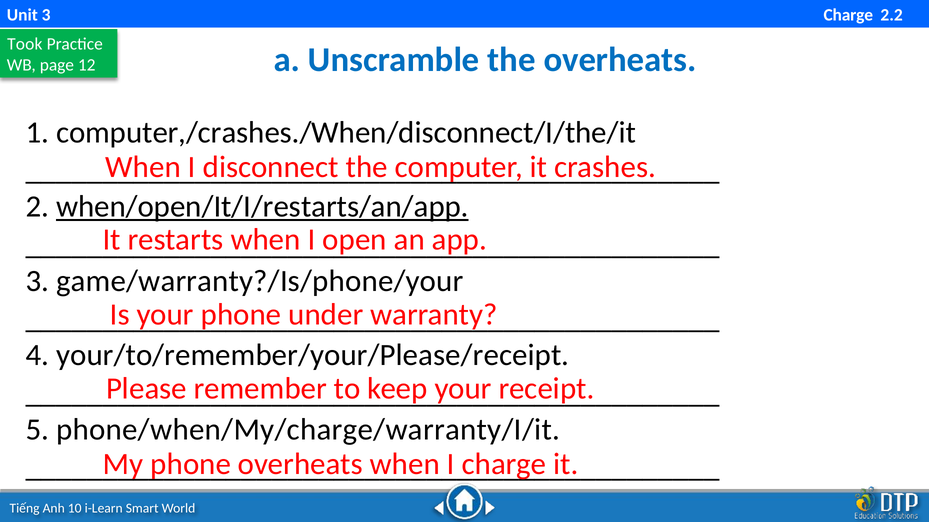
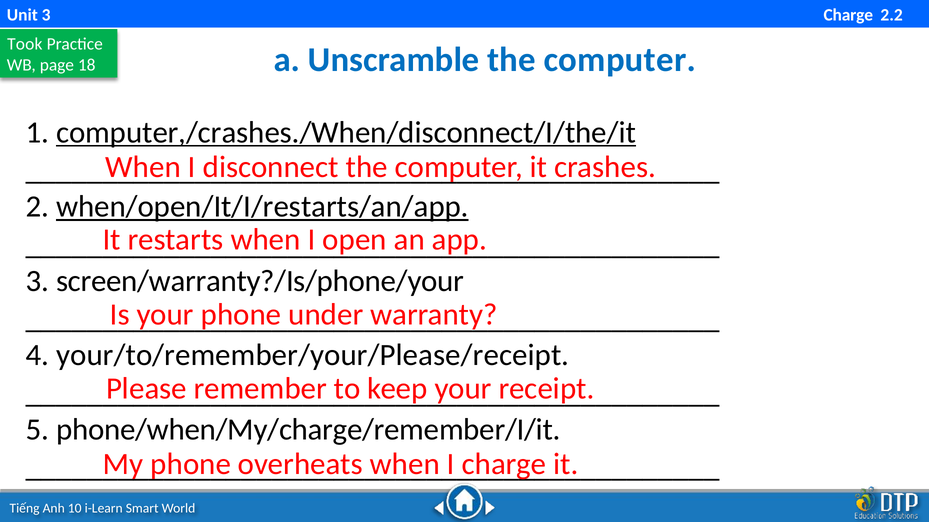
Unscramble the overheats: overheats -> computer (620, 60)
12: 12 -> 18 (87, 65)
computer,/crashes./When/disconnect/I/the/it underline: none -> present (346, 133)
game/warranty?/Is/phone/your: game/warranty?/Is/phone/your -> screen/warranty?/Is/phone/your (260, 281)
phone/when/My/charge/warranty/I/it: phone/when/My/charge/warranty/I/it -> phone/when/My/charge/remember/I/it (308, 430)
